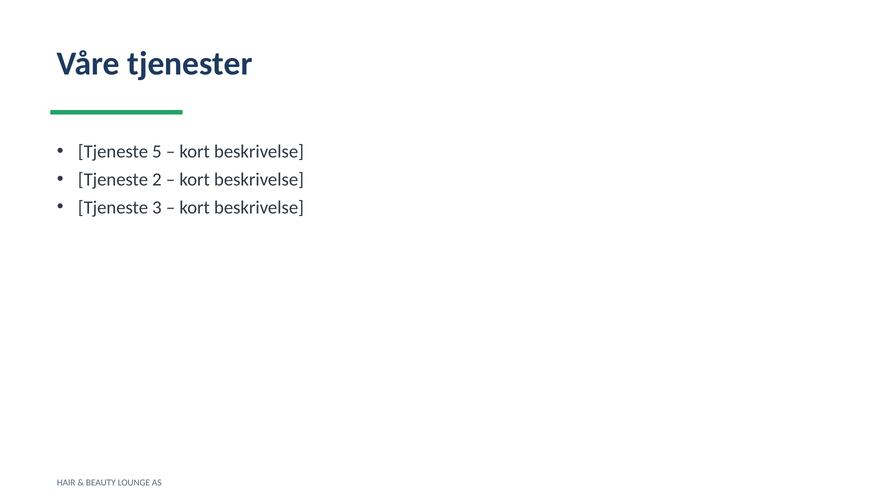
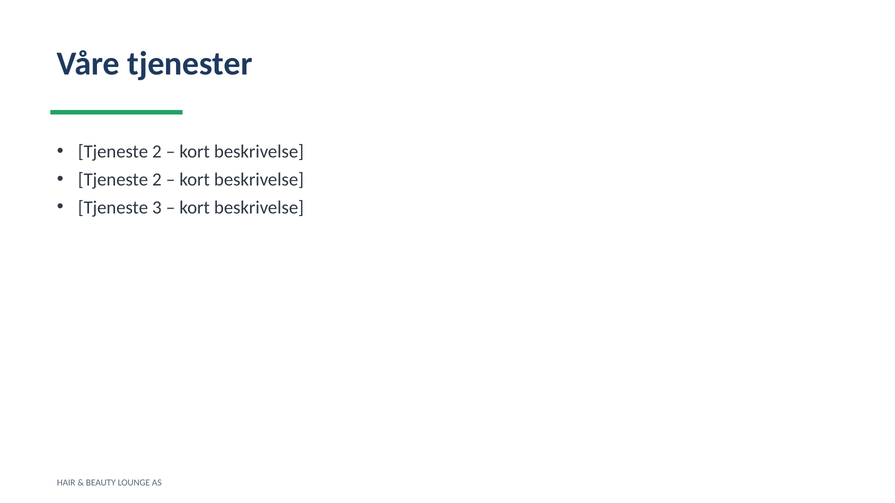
5: 5 -> 2 (157, 152)
